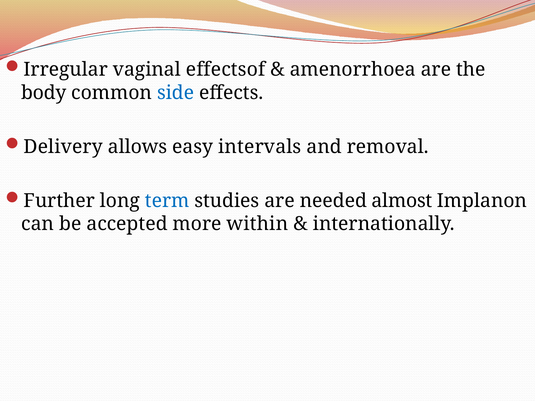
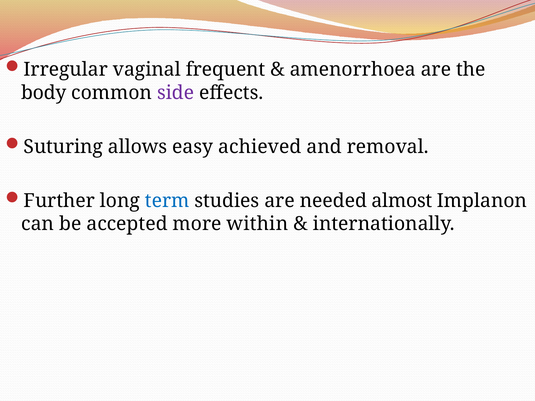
effectsof: effectsof -> frequent (226, 70)
side colour: blue -> purple (176, 93)
Delivery: Delivery -> Suturing (63, 147)
intervals: intervals -> achieved (260, 147)
